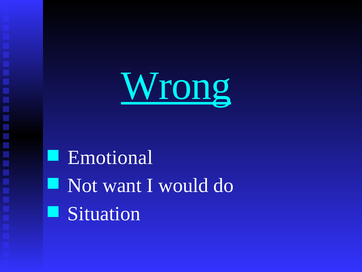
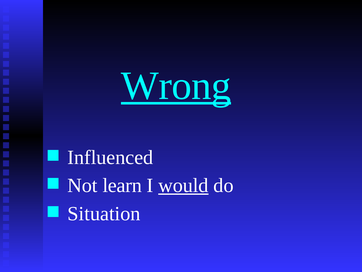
Emotional: Emotional -> Influenced (110, 157)
want: want -> learn (122, 185)
would underline: none -> present (183, 185)
